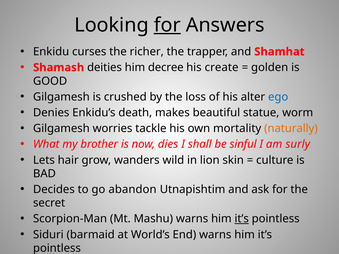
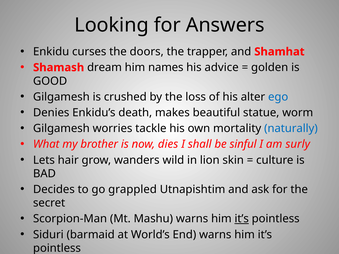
for underline: present -> none (167, 25)
richer: richer -> doors (147, 52)
deities: deities -> dream (104, 68)
decree: decree -> names (166, 68)
create: create -> advice (222, 68)
naturally colour: orange -> blue (291, 129)
abandon: abandon -> grappled (133, 190)
